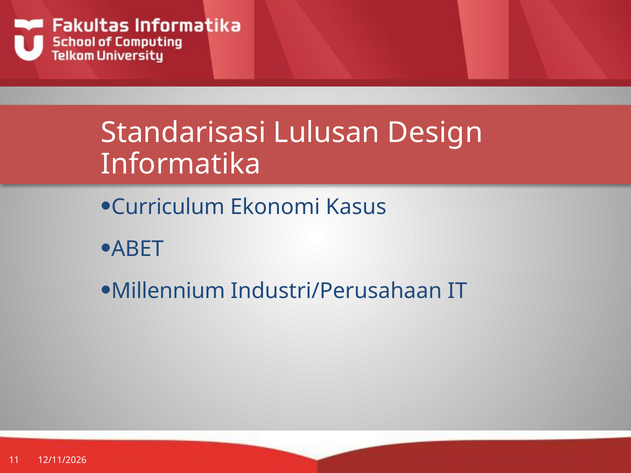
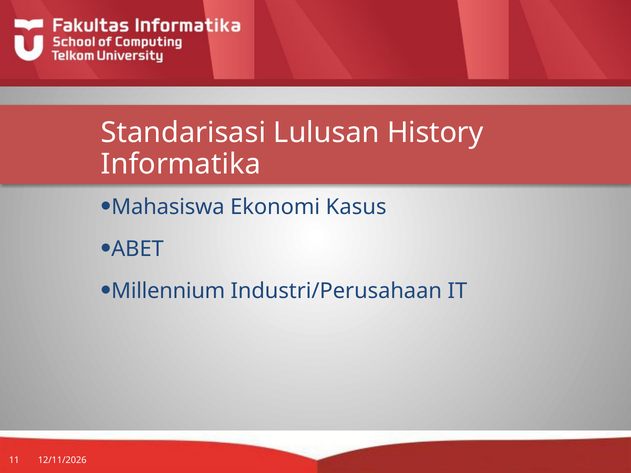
Design: Design -> History (435, 133)
Curriculum: Curriculum -> Mahasiswa (168, 207)
